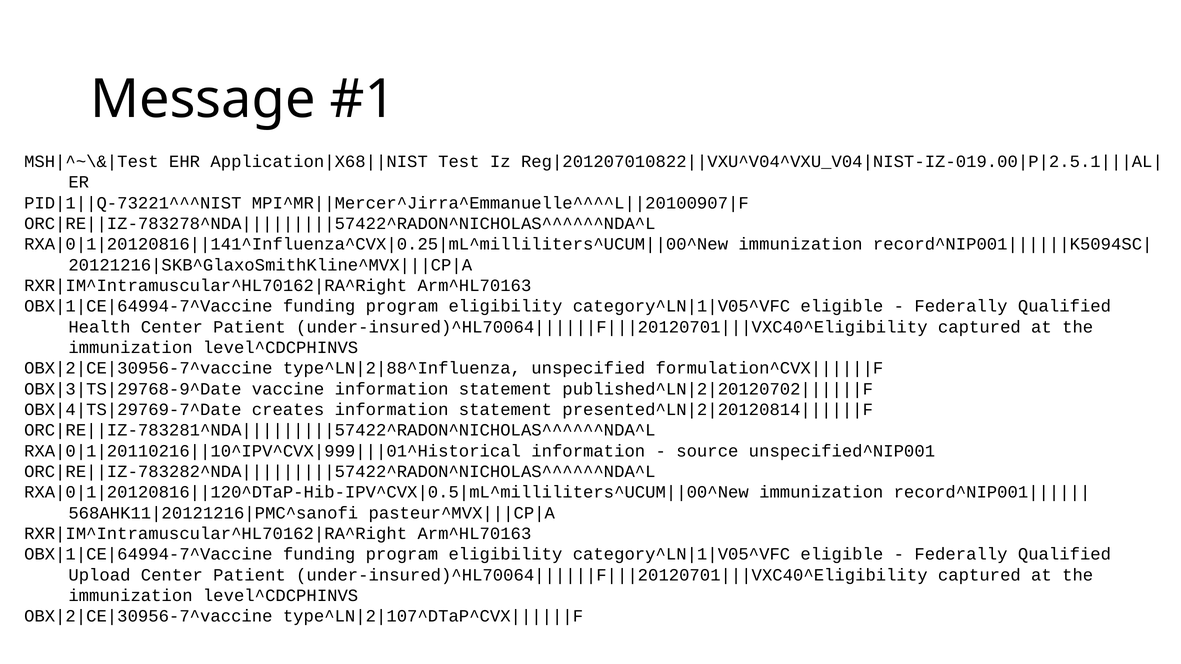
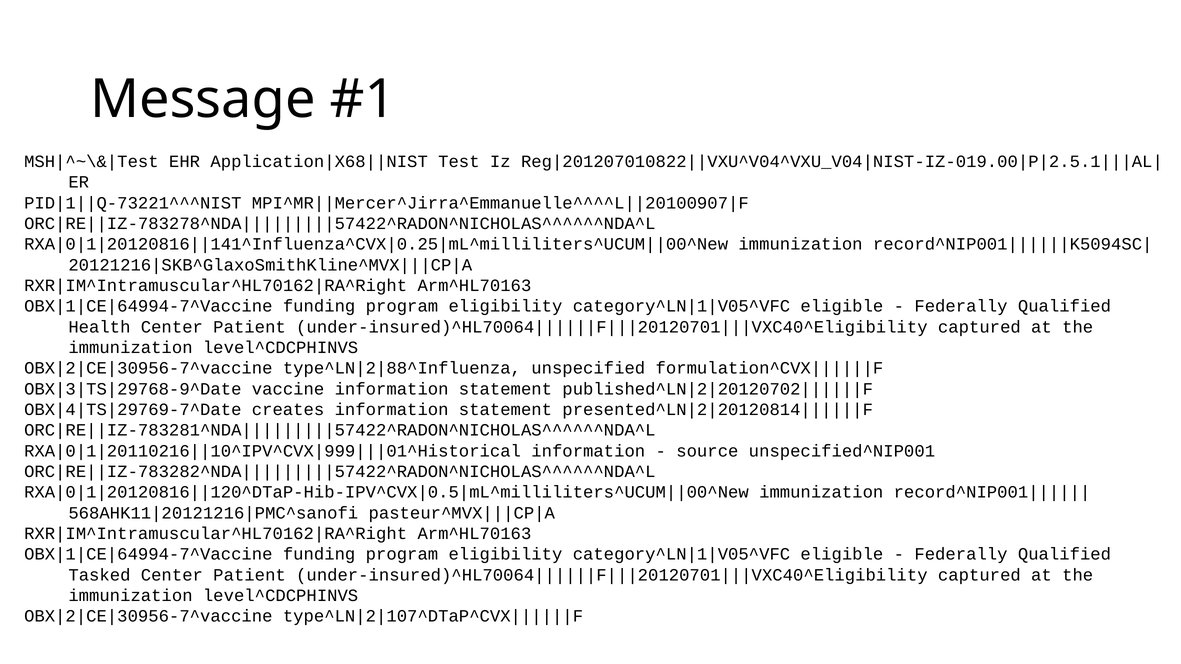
Upload: Upload -> Tasked (99, 575)
